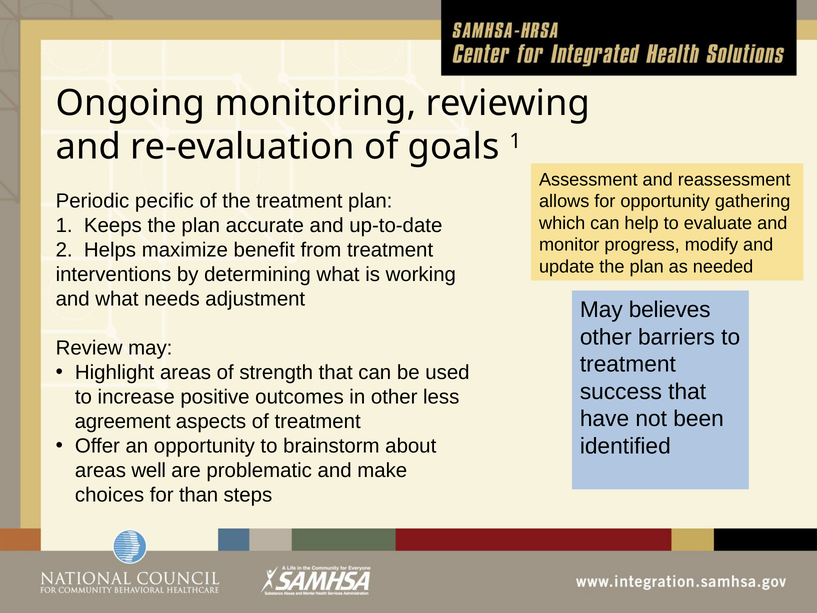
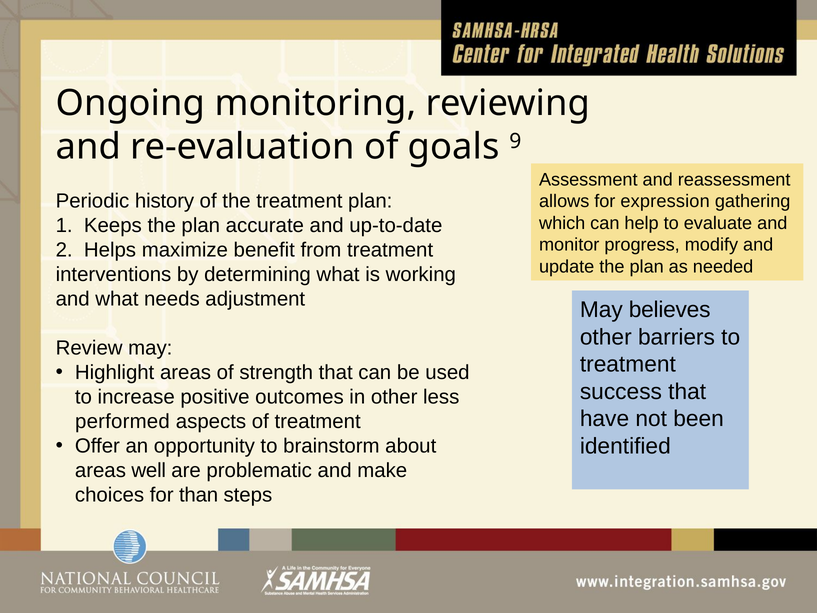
goals 1: 1 -> 9 (515, 141)
pecific: pecific -> history (165, 201)
for opportunity: opportunity -> expression (665, 201)
agreement: agreement -> performed (122, 421)
